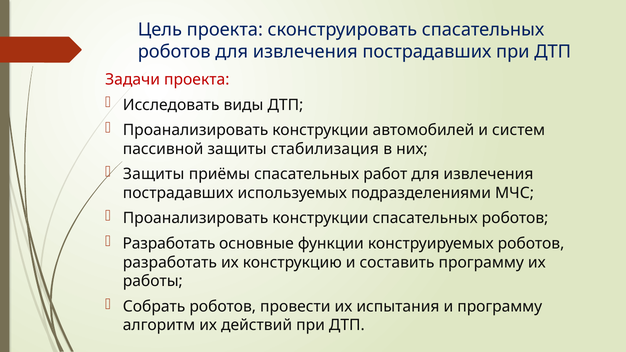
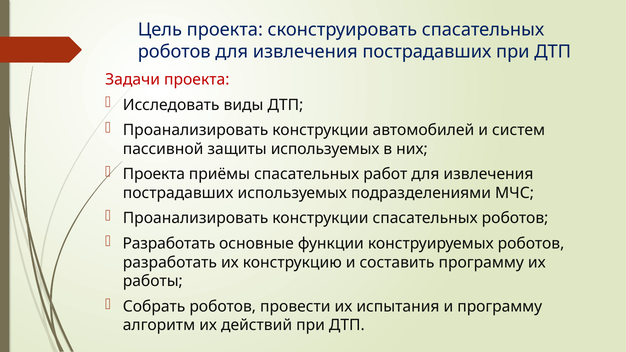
защиты стабилизация: стабилизация -> используемых (325, 149)
Защиты: Защиты -> Проекта (154, 174)
